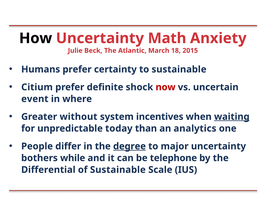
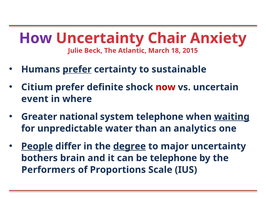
How colour: black -> purple (36, 38)
Math: Math -> Chair (167, 38)
prefer underline: none -> present (77, 69)
without: without -> national (79, 117)
system incentives: incentives -> telephone (160, 117)
today: today -> water (119, 129)
People underline: none -> present (37, 146)
while: while -> brain (73, 158)
Differential: Differential -> Performers (48, 170)
of Sustainable: Sustainable -> Proportions (118, 170)
